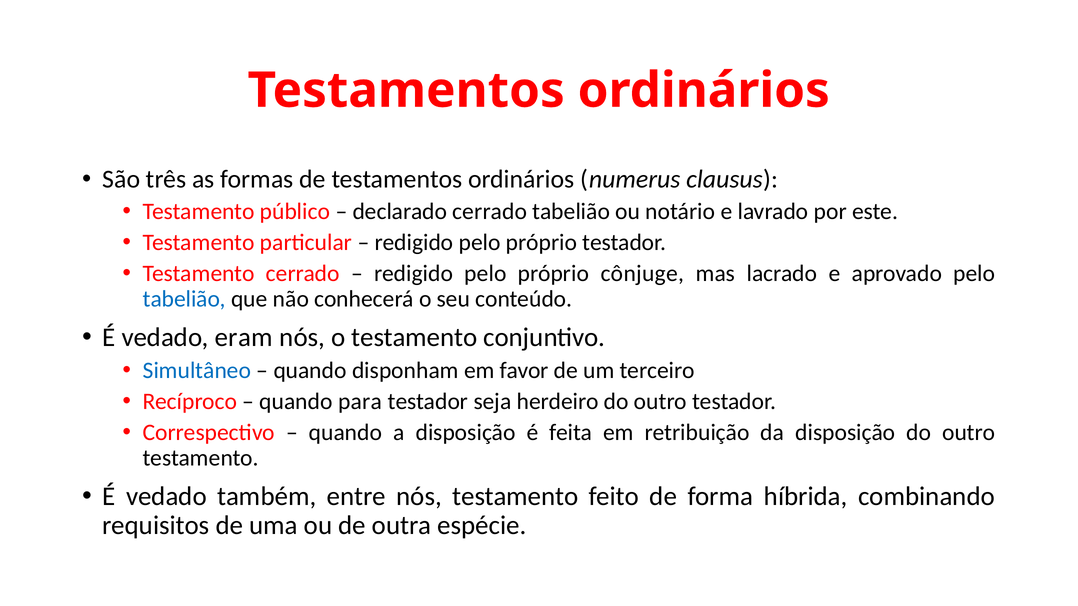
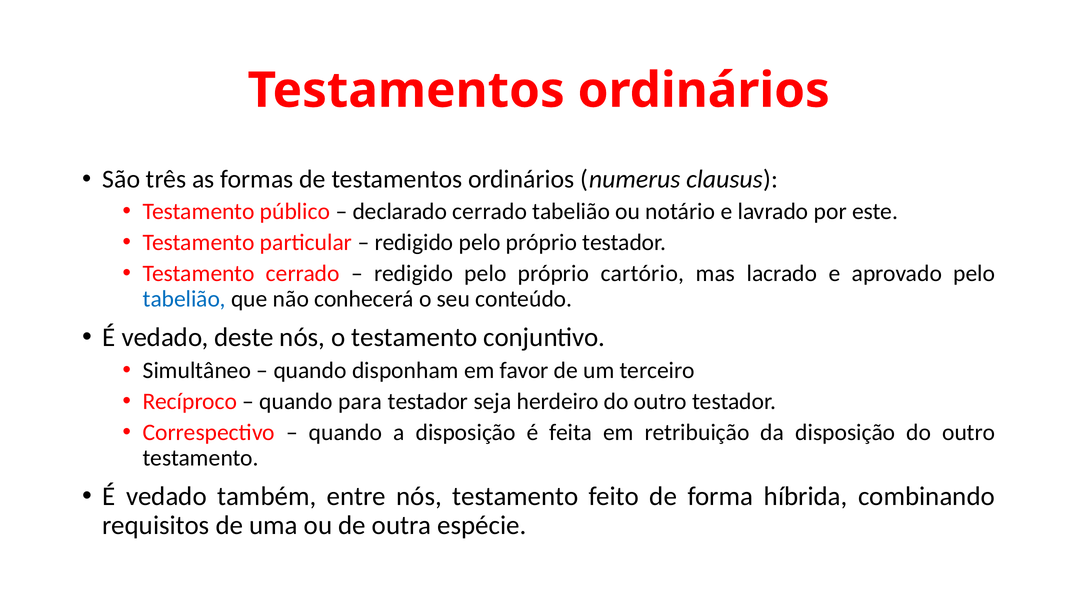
cônjuge: cônjuge -> cartório (642, 274)
eram: eram -> deste (244, 338)
Simultâneo colour: blue -> black (197, 371)
